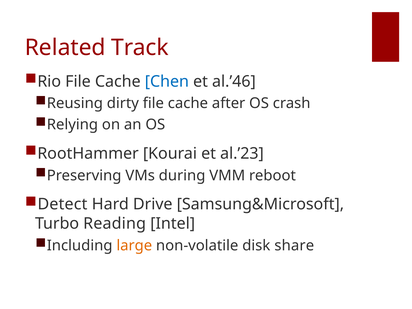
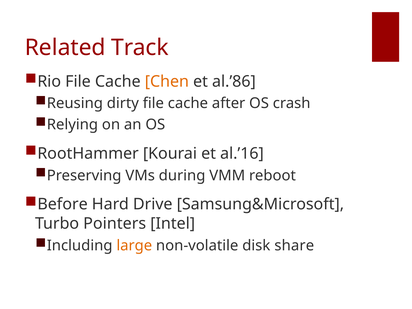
Chen colour: blue -> orange (167, 81)
al.’46: al.’46 -> al.’86 (234, 81)
al.’23: al.’23 -> al.’16 (242, 154)
Detect: Detect -> Before (63, 204)
Reading: Reading -> Pointers (115, 224)
